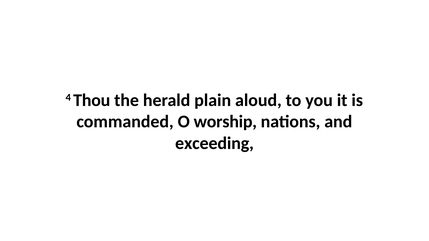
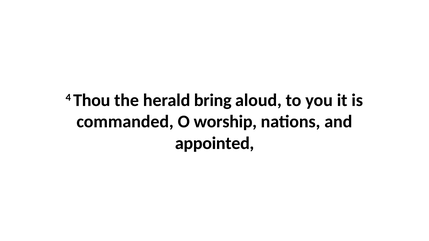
plain: plain -> bring (213, 100)
exceeding: exceeding -> appointed (215, 143)
